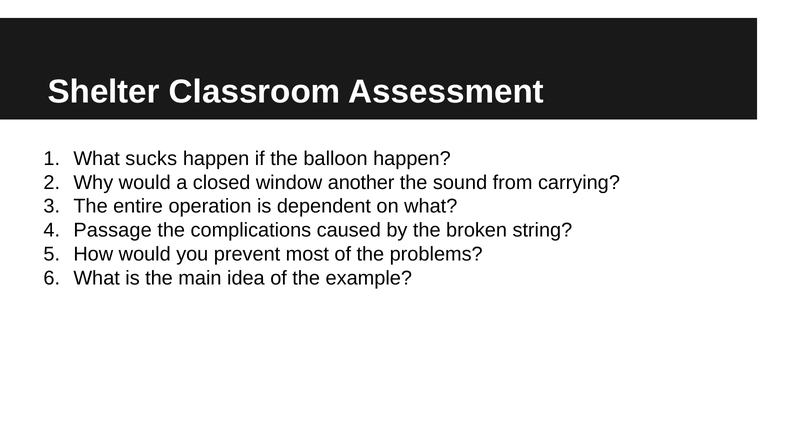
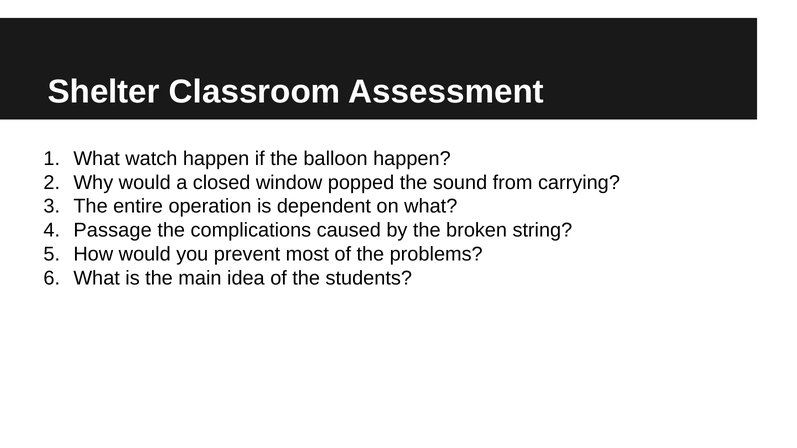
sucks: sucks -> watch (151, 159)
another: another -> popped (361, 183)
example: example -> students (369, 278)
